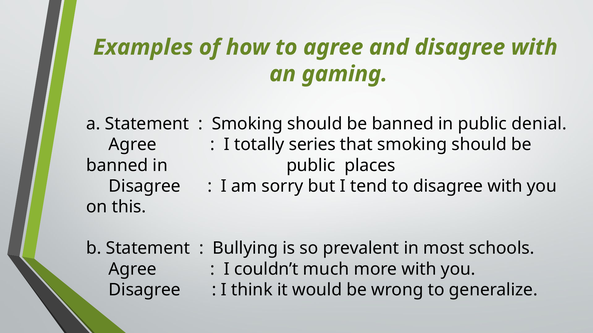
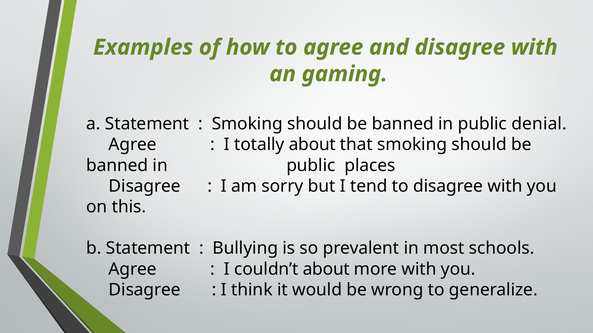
totally series: series -> about (312, 145)
couldn’t much: much -> about (326, 269)
